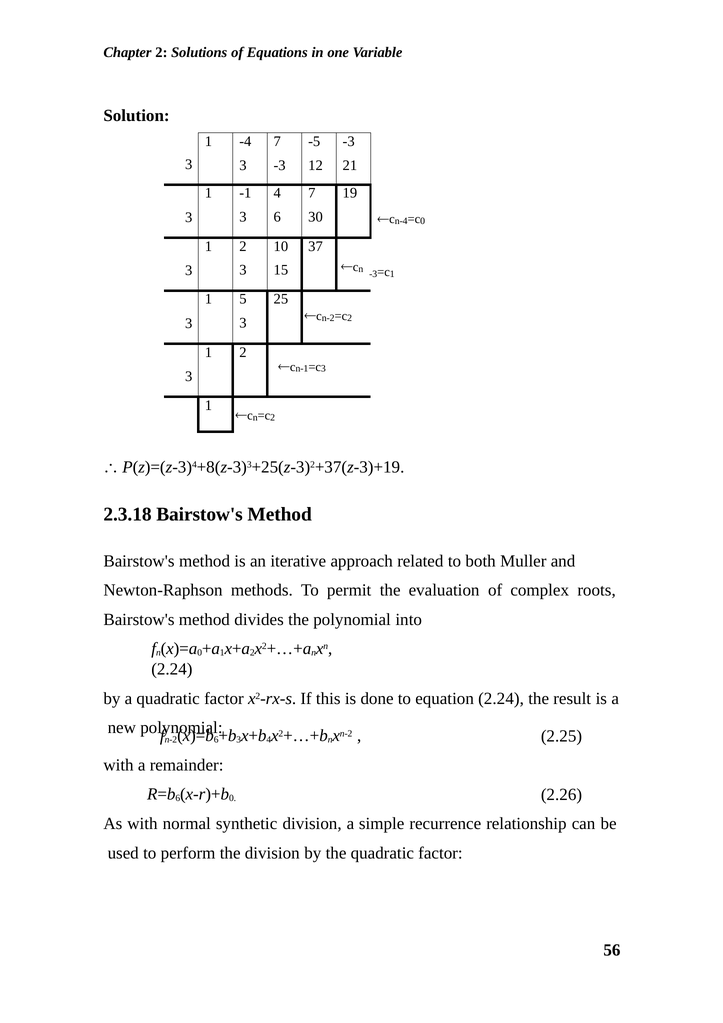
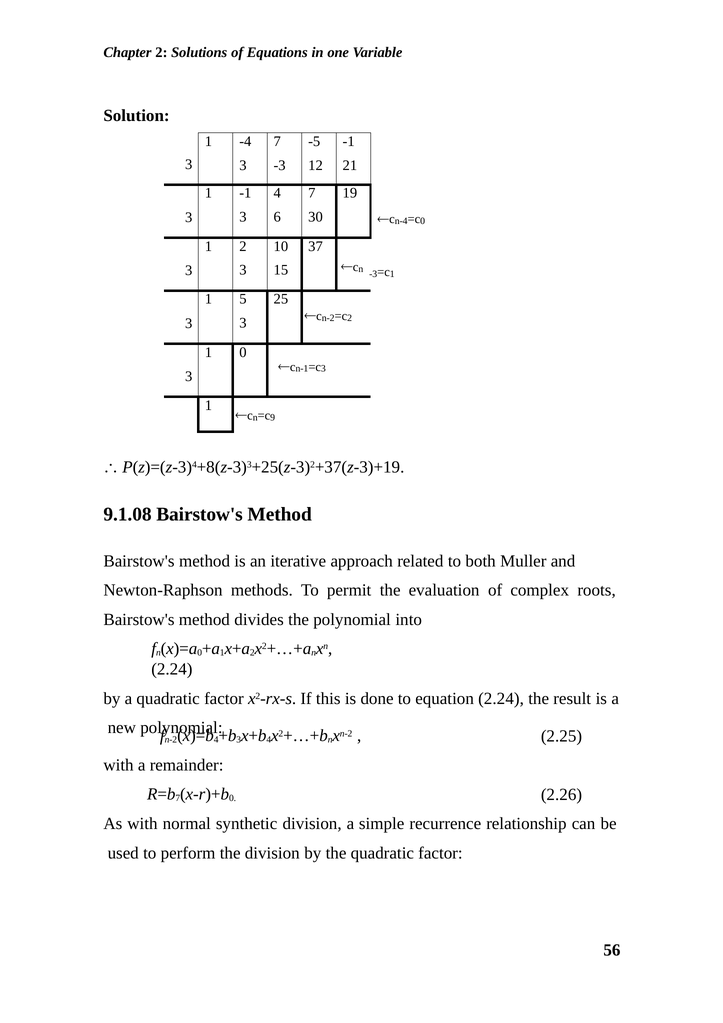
-3: -3 -> -1 (349, 141)
2: 2 -> 0 (243, 352)
2: 2 -> 9 (273, 417)
2.3.18: 2.3.18 -> 9.1.08 (128, 514)
6: 6 -> 4 (216, 740)
6: 6 -> 7 (178, 798)
